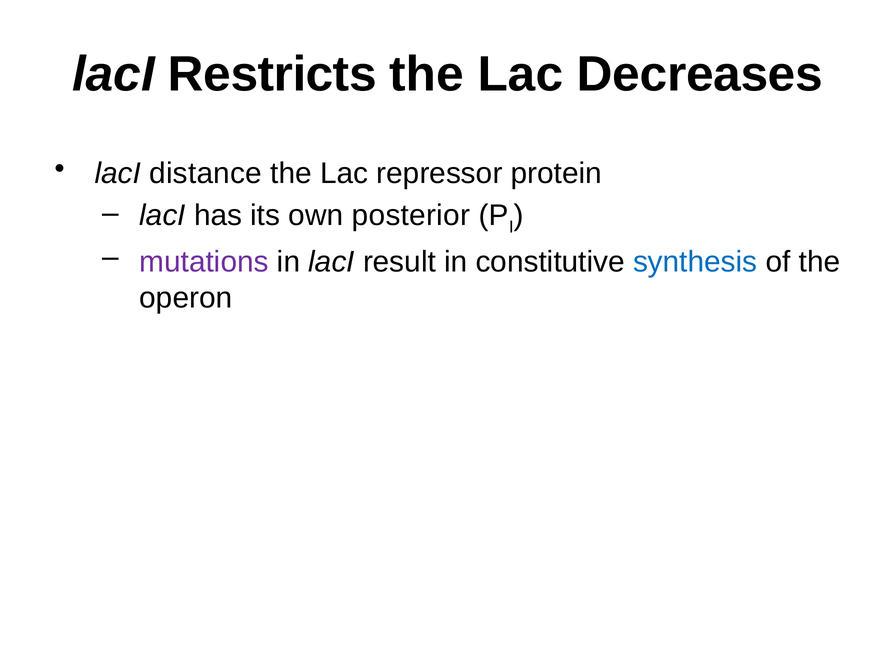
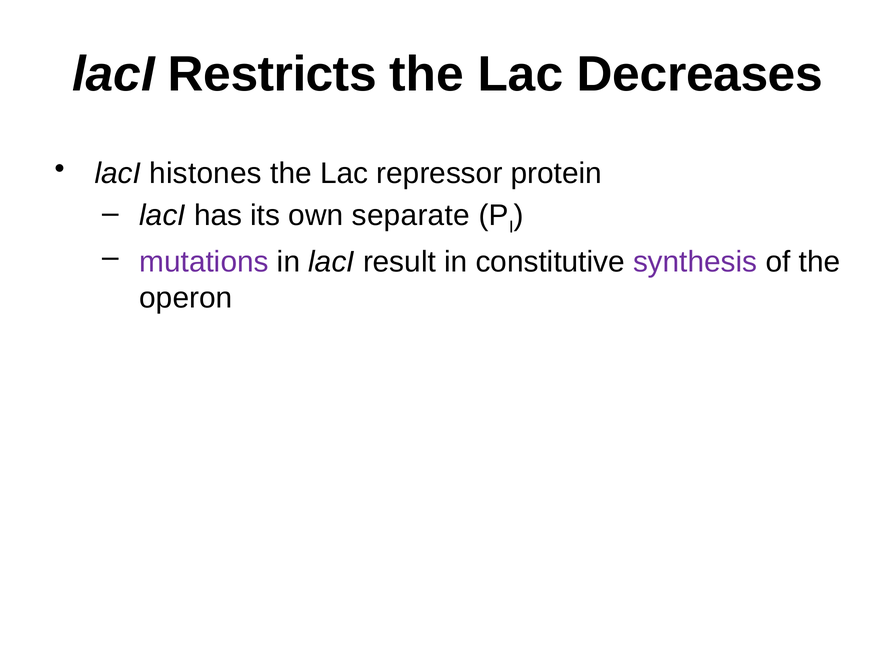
distance: distance -> histones (206, 174)
posterior: posterior -> separate (411, 215)
synthesis colour: blue -> purple (695, 262)
